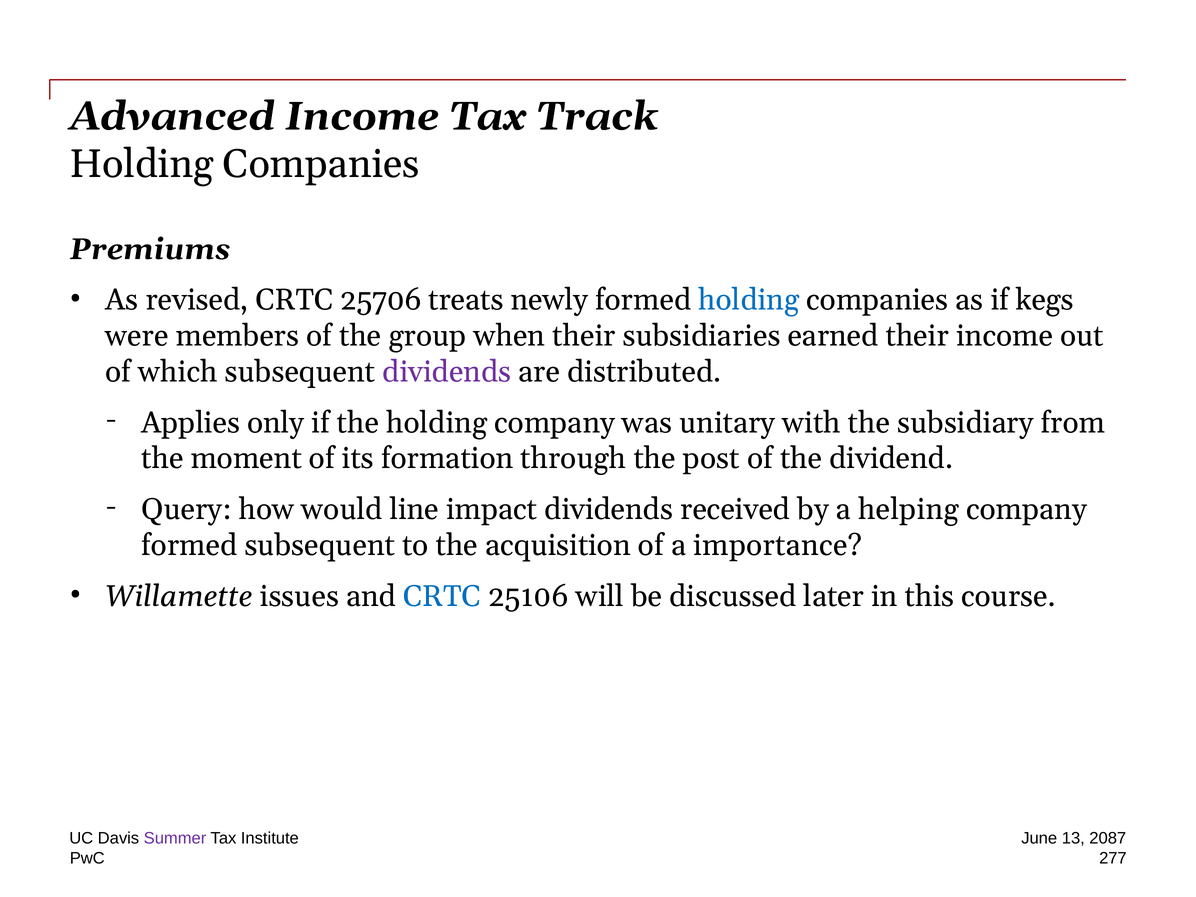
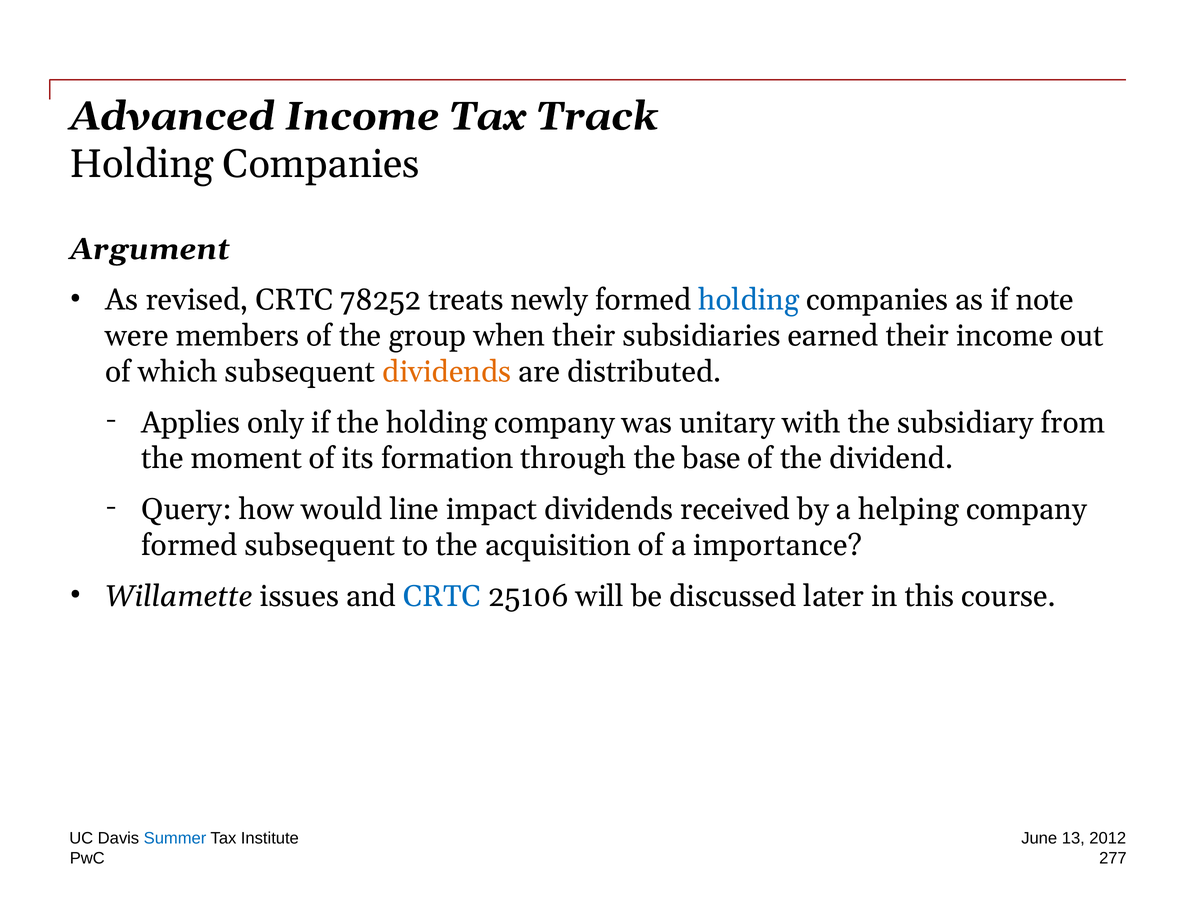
Premiums: Premiums -> Argument (150, 249)
25706: 25706 -> 78252 (381, 300)
kegs: kegs -> note (1045, 300)
dividends colour: purple -> orange (447, 372)
post: post -> base (711, 459)
Summer colour: purple -> blue (175, 838)
2087: 2087 -> 2012 (1108, 838)
